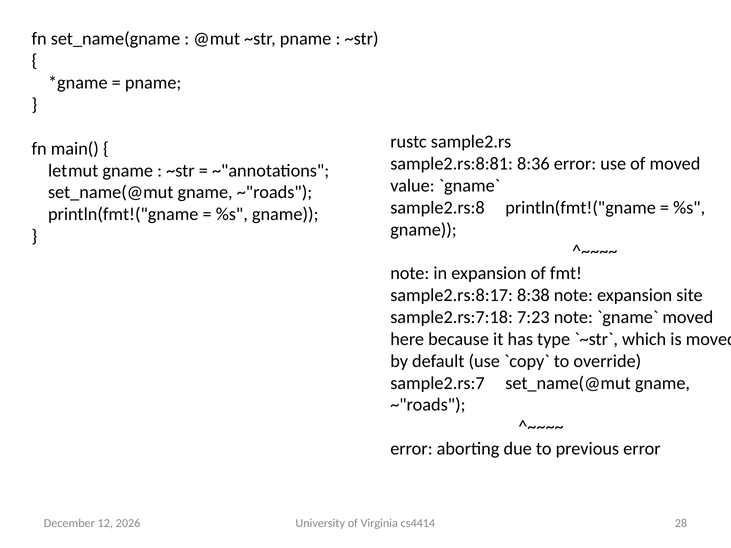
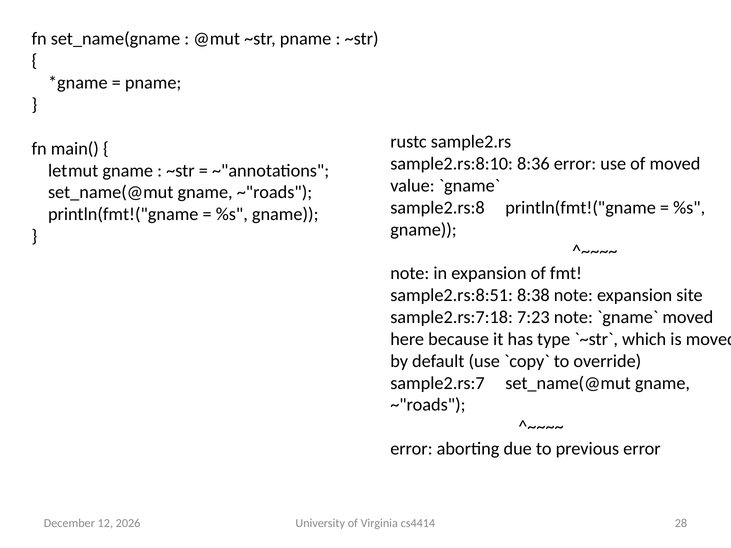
sample2.rs:8:81: sample2.rs:8:81 -> sample2.rs:8:10 (452, 164)
sample2.rs:8:17: sample2.rs:8:17 -> sample2.rs:8:51 (452, 295)
